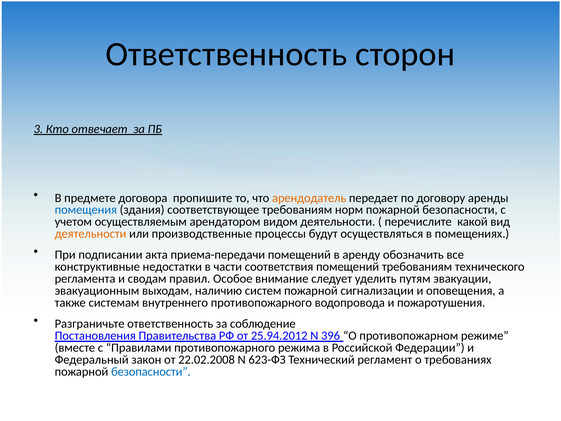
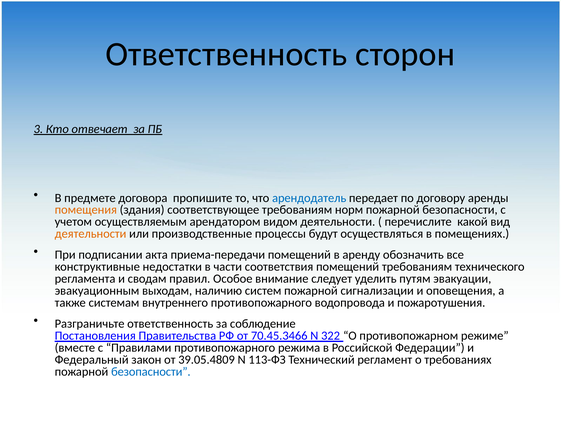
арендодатель colour: orange -> blue (309, 198)
помещения colour: blue -> orange (86, 210)
25.94.2012: 25.94.2012 -> 70.45.3466 (279, 336)
396: 396 -> 322 (331, 336)
22.02.2008: 22.02.2008 -> 39.05.4809 (207, 360)
623-ФЗ: 623-ФЗ -> 113-ФЗ (267, 360)
